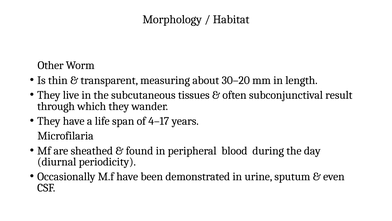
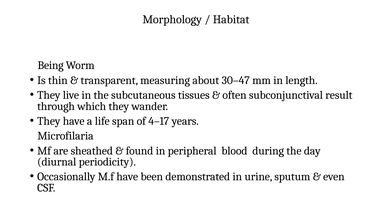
Other: Other -> Being (51, 65)
30–20: 30–20 -> 30–47 (236, 80)
